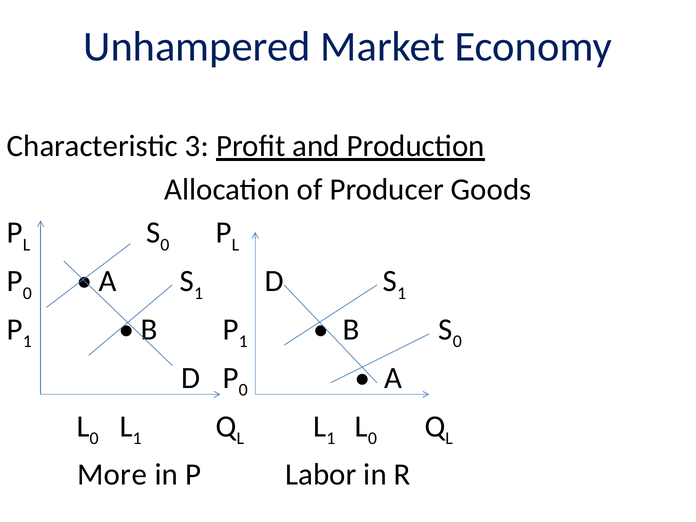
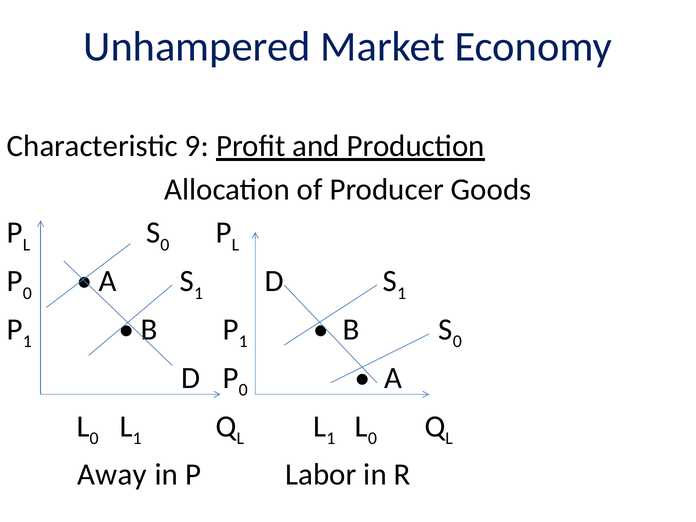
3: 3 -> 9 (197, 146)
More: More -> Away (112, 475)
